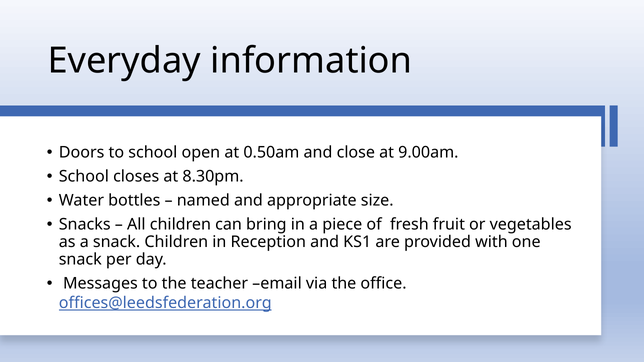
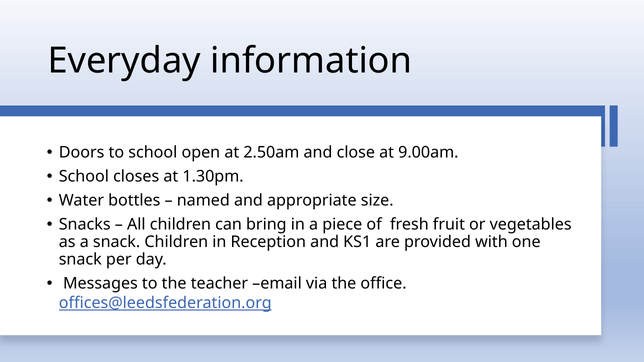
0.50am: 0.50am -> 2.50am (271, 152)
8.30pm: 8.30pm -> 1.30pm (213, 177)
